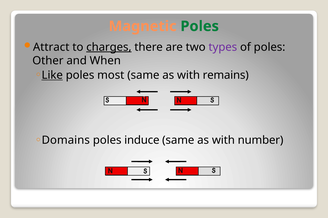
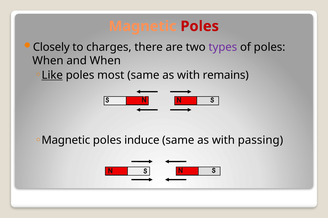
Poles colour: green -> red (200, 26)
Attract: Attract -> Closely (51, 47)
charges underline: present -> none (109, 47)
Other: Other -> When (48, 61)
Domains: Domains -> Magnetic (66, 141)
number: number -> passing (260, 141)
